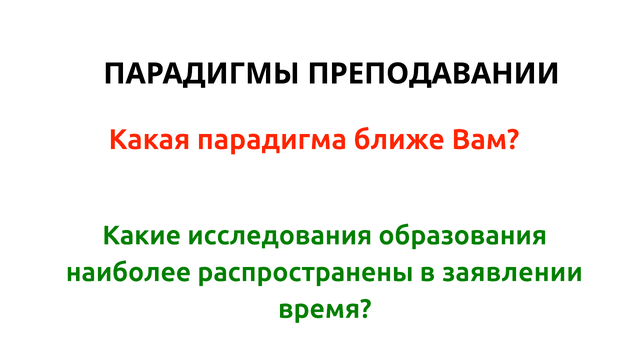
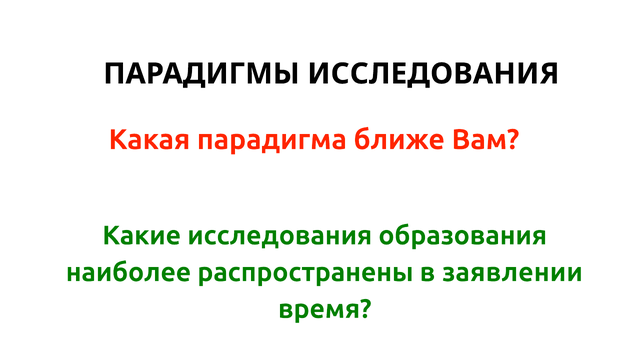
ПАРАДИГМЫ ПРЕПОДАВАНИИ: ПРЕПОДАВАНИИ -> ИССЛЕДОВАНИЯ (433, 74)
